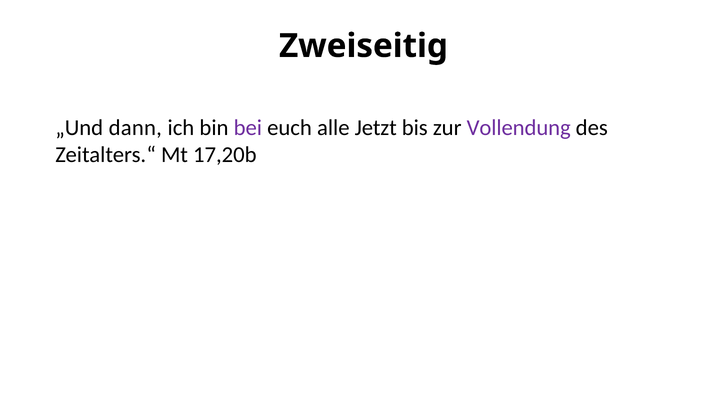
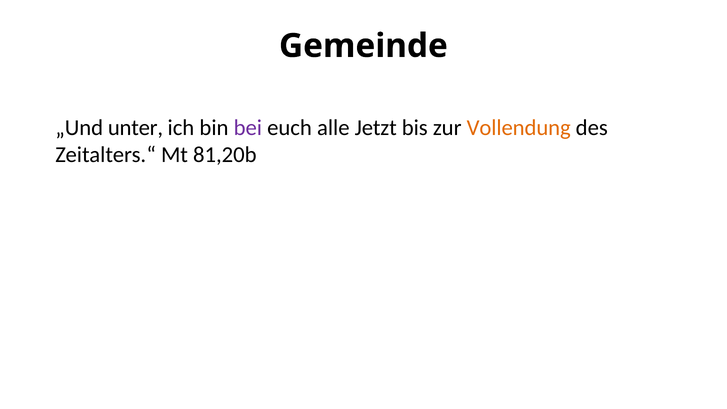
Zweiseitig: Zweiseitig -> Gemeinde (363, 46)
dann: dann -> unter (135, 128)
Vollendung colour: purple -> orange (519, 128)
17,20b: 17,20b -> 81,20b (225, 155)
